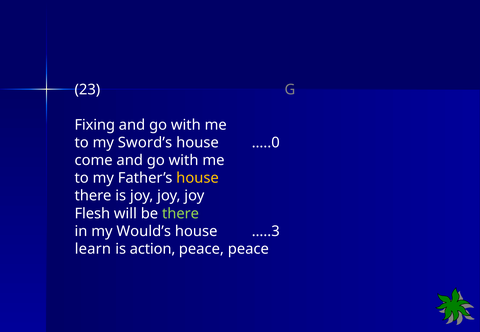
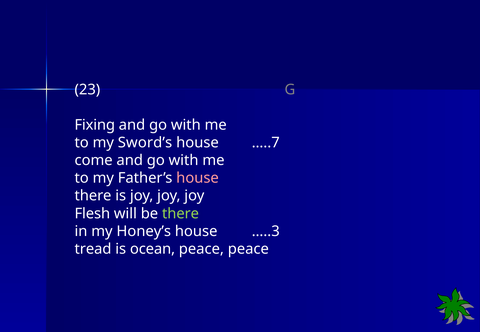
…..0: …..0 -> …..7 (266, 143)
house colour: yellow -> pink (198, 178)
Would’s: Would’s -> Honey’s (144, 231)
learn: learn -> tread (93, 249)
action: action -> ocean (153, 249)
